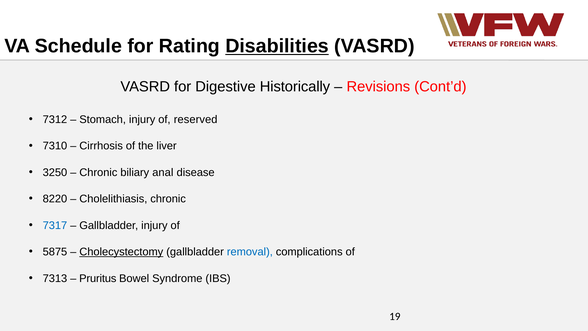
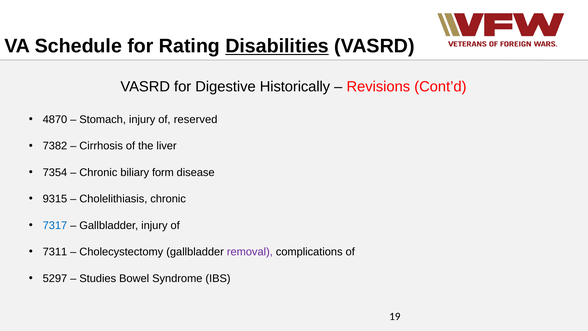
7312: 7312 -> 4870 (55, 119)
7310: 7310 -> 7382 (55, 146)
3250: 3250 -> 7354 (55, 172)
anal: anal -> form (163, 172)
8220: 8220 -> 9315 (55, 199)
5875: 5875 -> 7311 (55, 252)
Cholecystectomy underline: present -> none (121, 252)
removal colour: blue -> purple (250, 252)
7313: 7313 -> 5297 (55, 278)
Pruritus: Pruritus -> Studies (98, 278)
